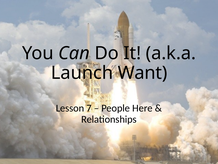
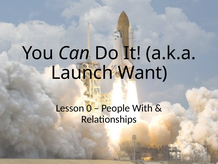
7: 7 -> 0 (89, 108)
Here: Here -> With (142, 108)
